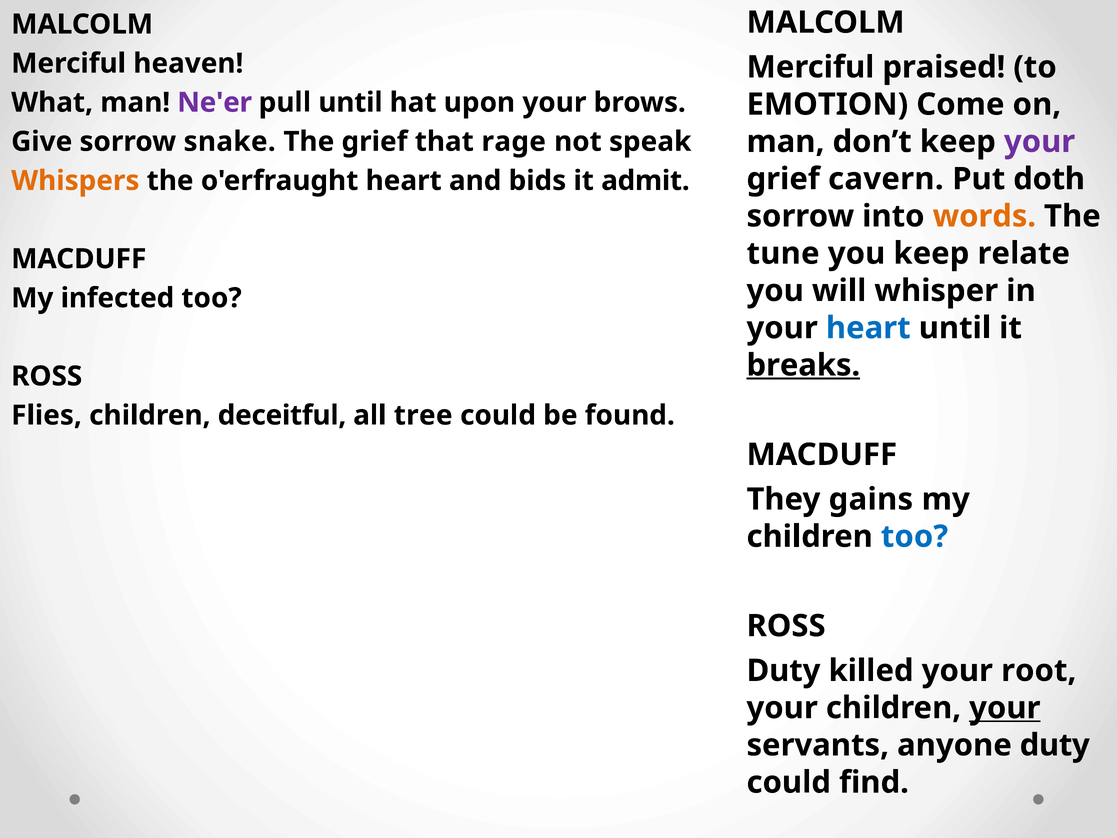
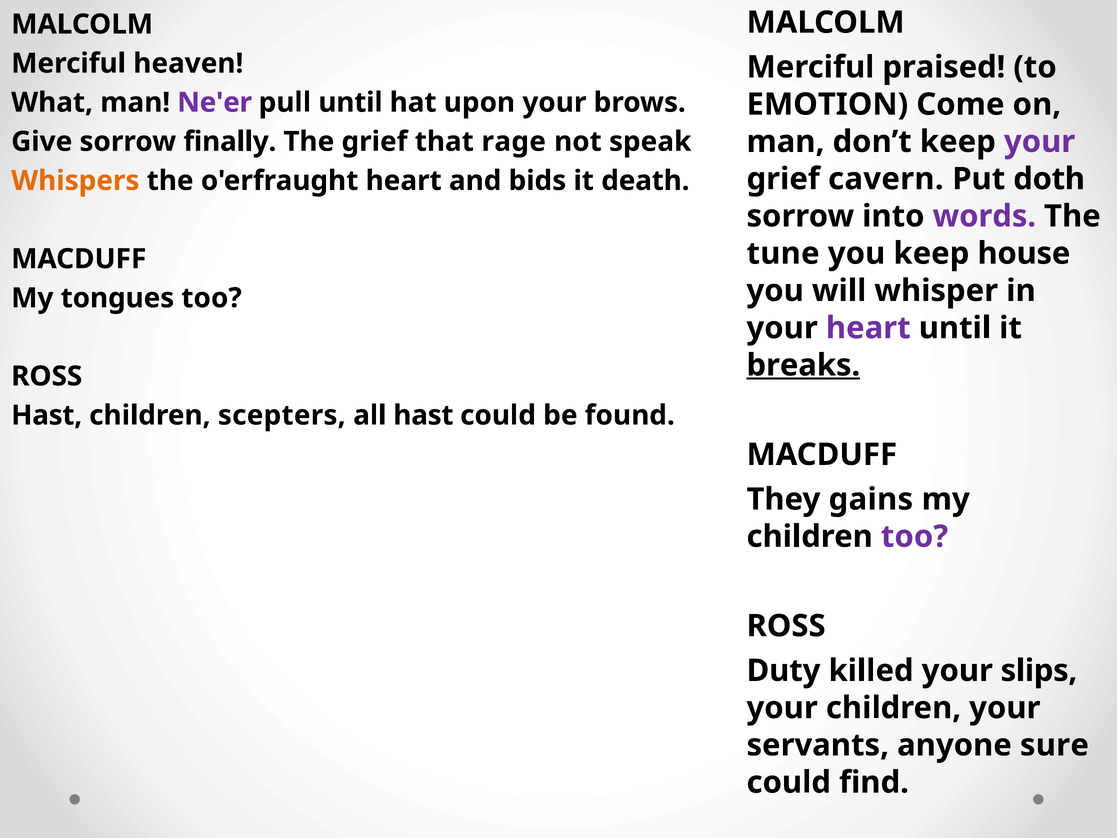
snake: snake -> finally (230, 142)
admit: admit -> death (645, 181)
words colour: orange -> purple (984, 216)
relate: relate -> house (1024, 253)
infected: infected -> tongues (117, 298)
heart colour: blue -> purple (868, 328)
Flies: Flies -> Hast (47, 415)
deceitful: deceitful -> scepters (282, 415)
all tree: tree -> hast (423, 415)
too colour: blue -> purple (915, 536)
root: root -> slips (1039, 670)
your underline: present -> none (1005, 708)
anyone duty: duty -> sure (1054, 745)
